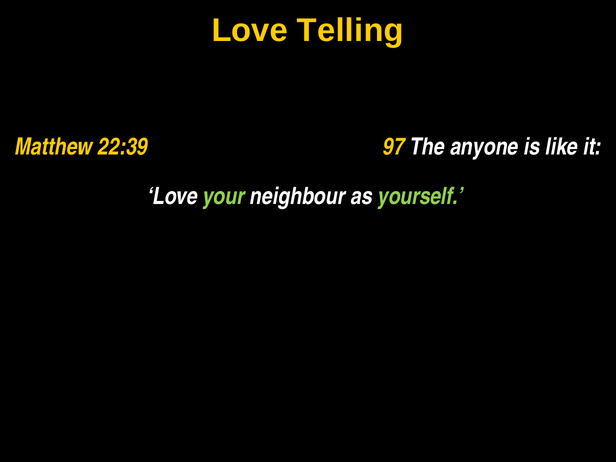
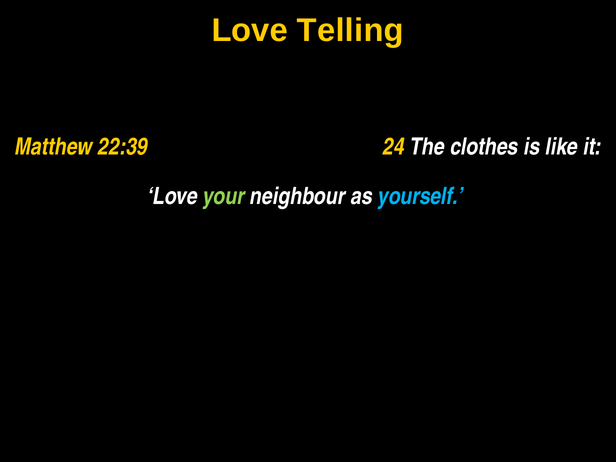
97: 97 -> 24 (394, 147)
anyone: anyone -> clothes (484, 147)
yourself colour: light green -> light blue (421, 196)
